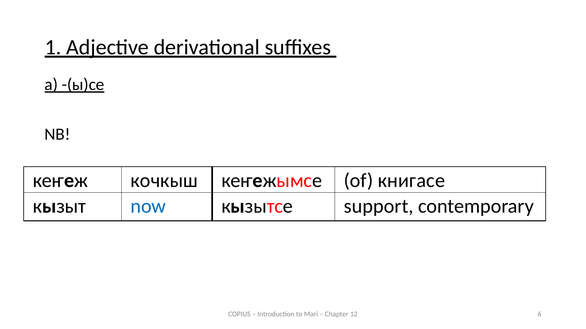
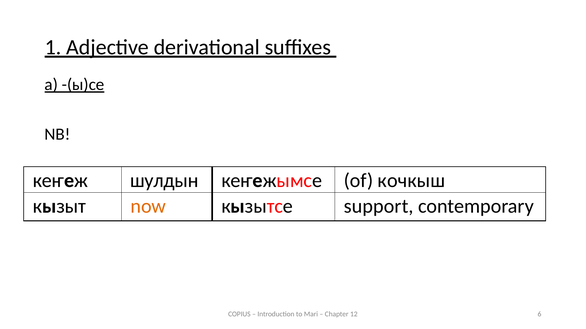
кочкыш: кочкыш -> шулдын (164, 181)
книгасе: книгасе -> кочкыш (411, 181)
now colour: blue -> orange (148, 207)
